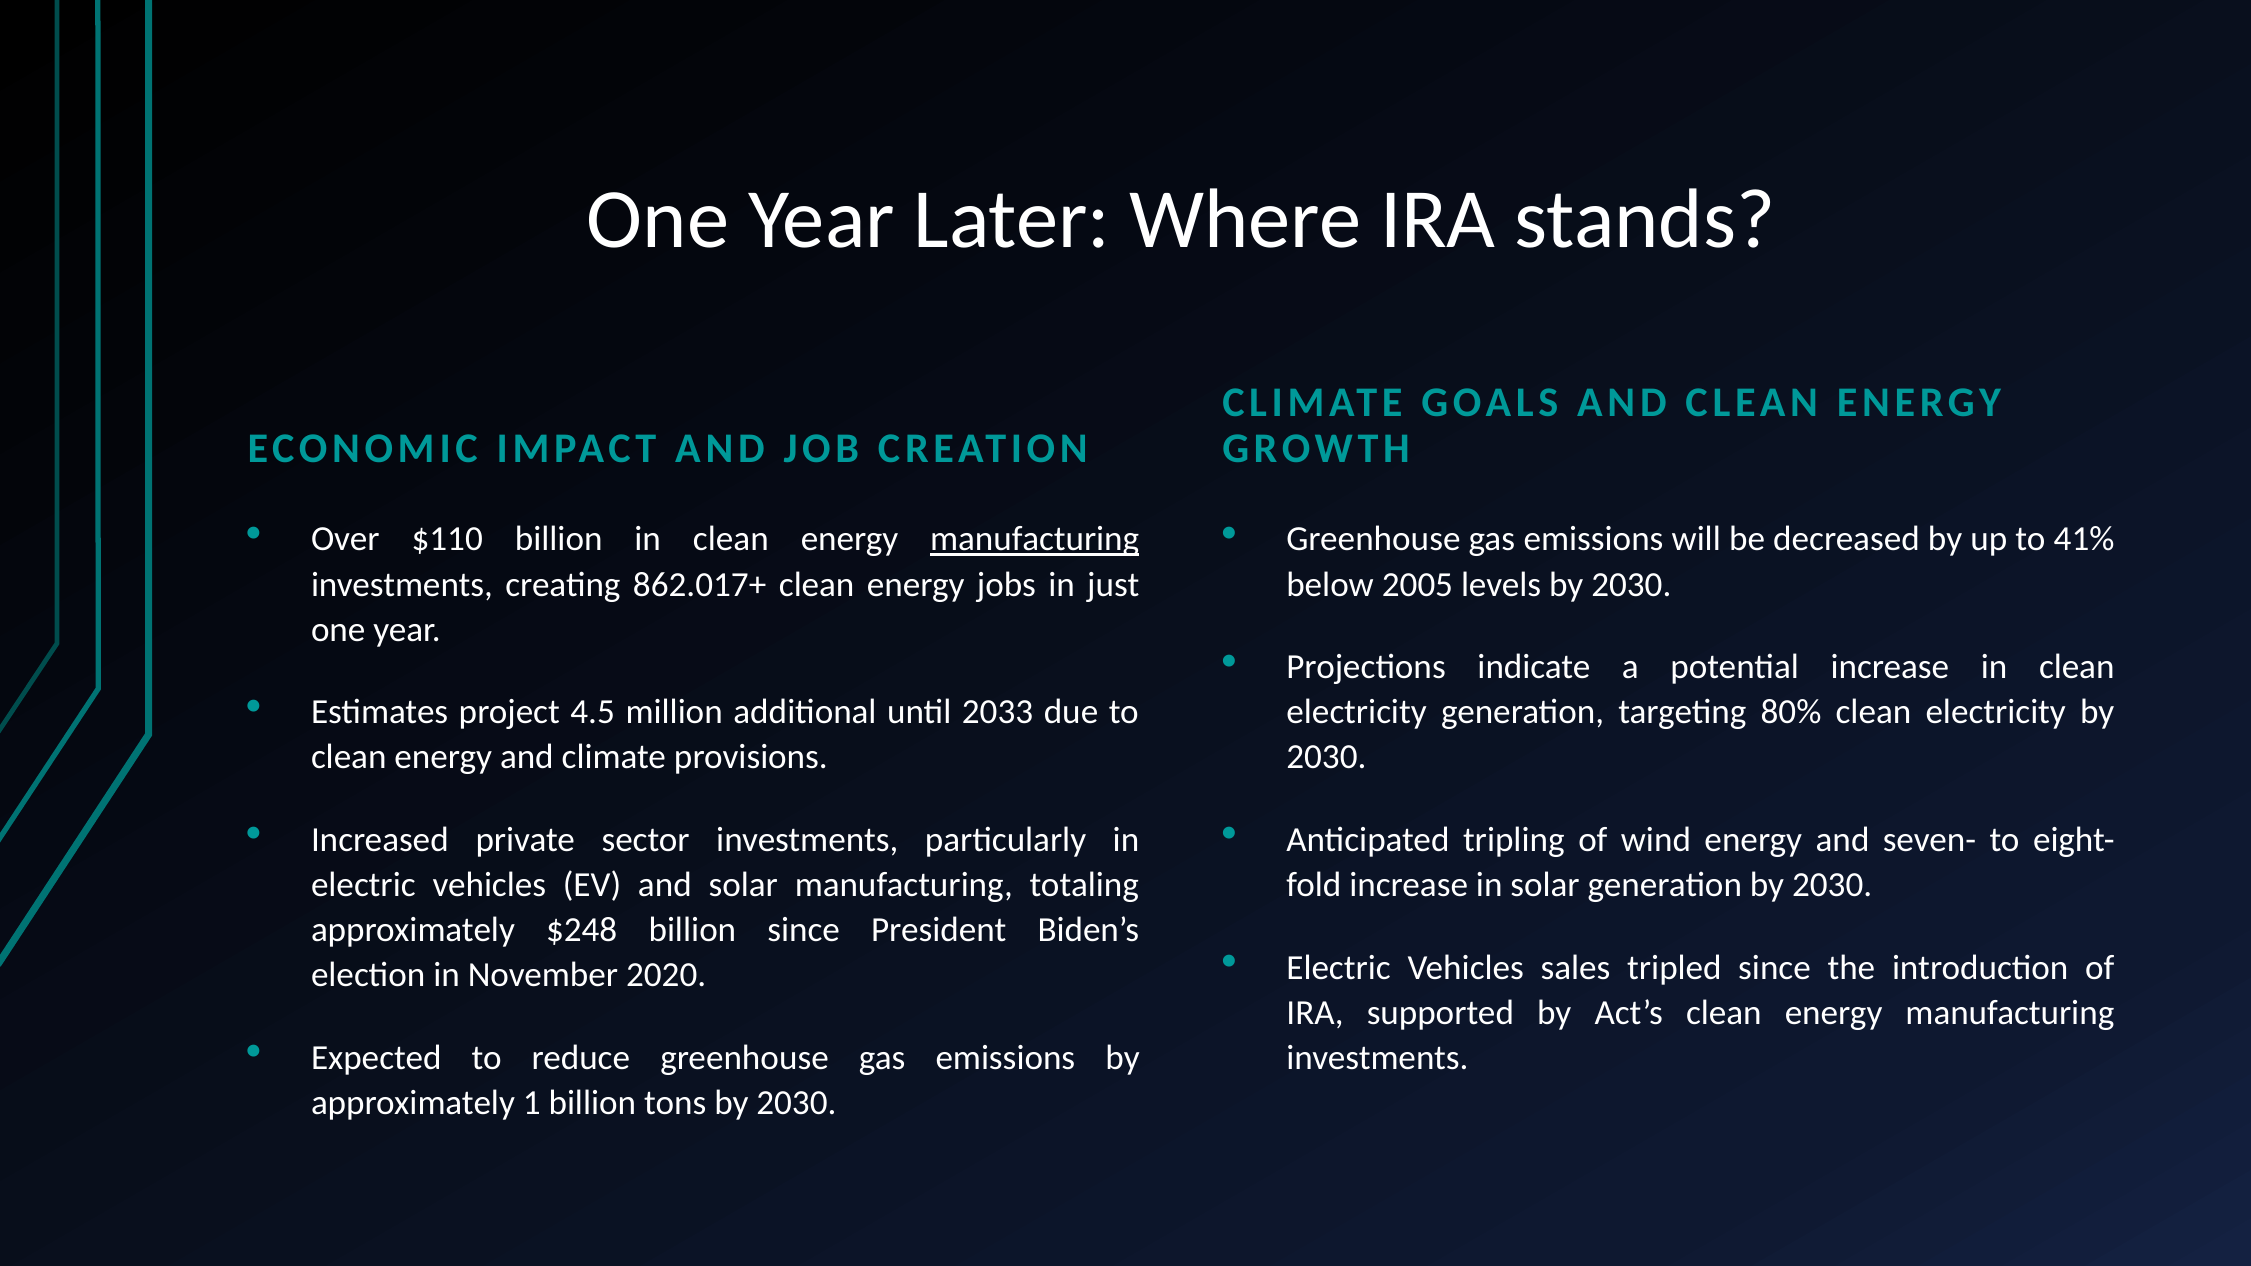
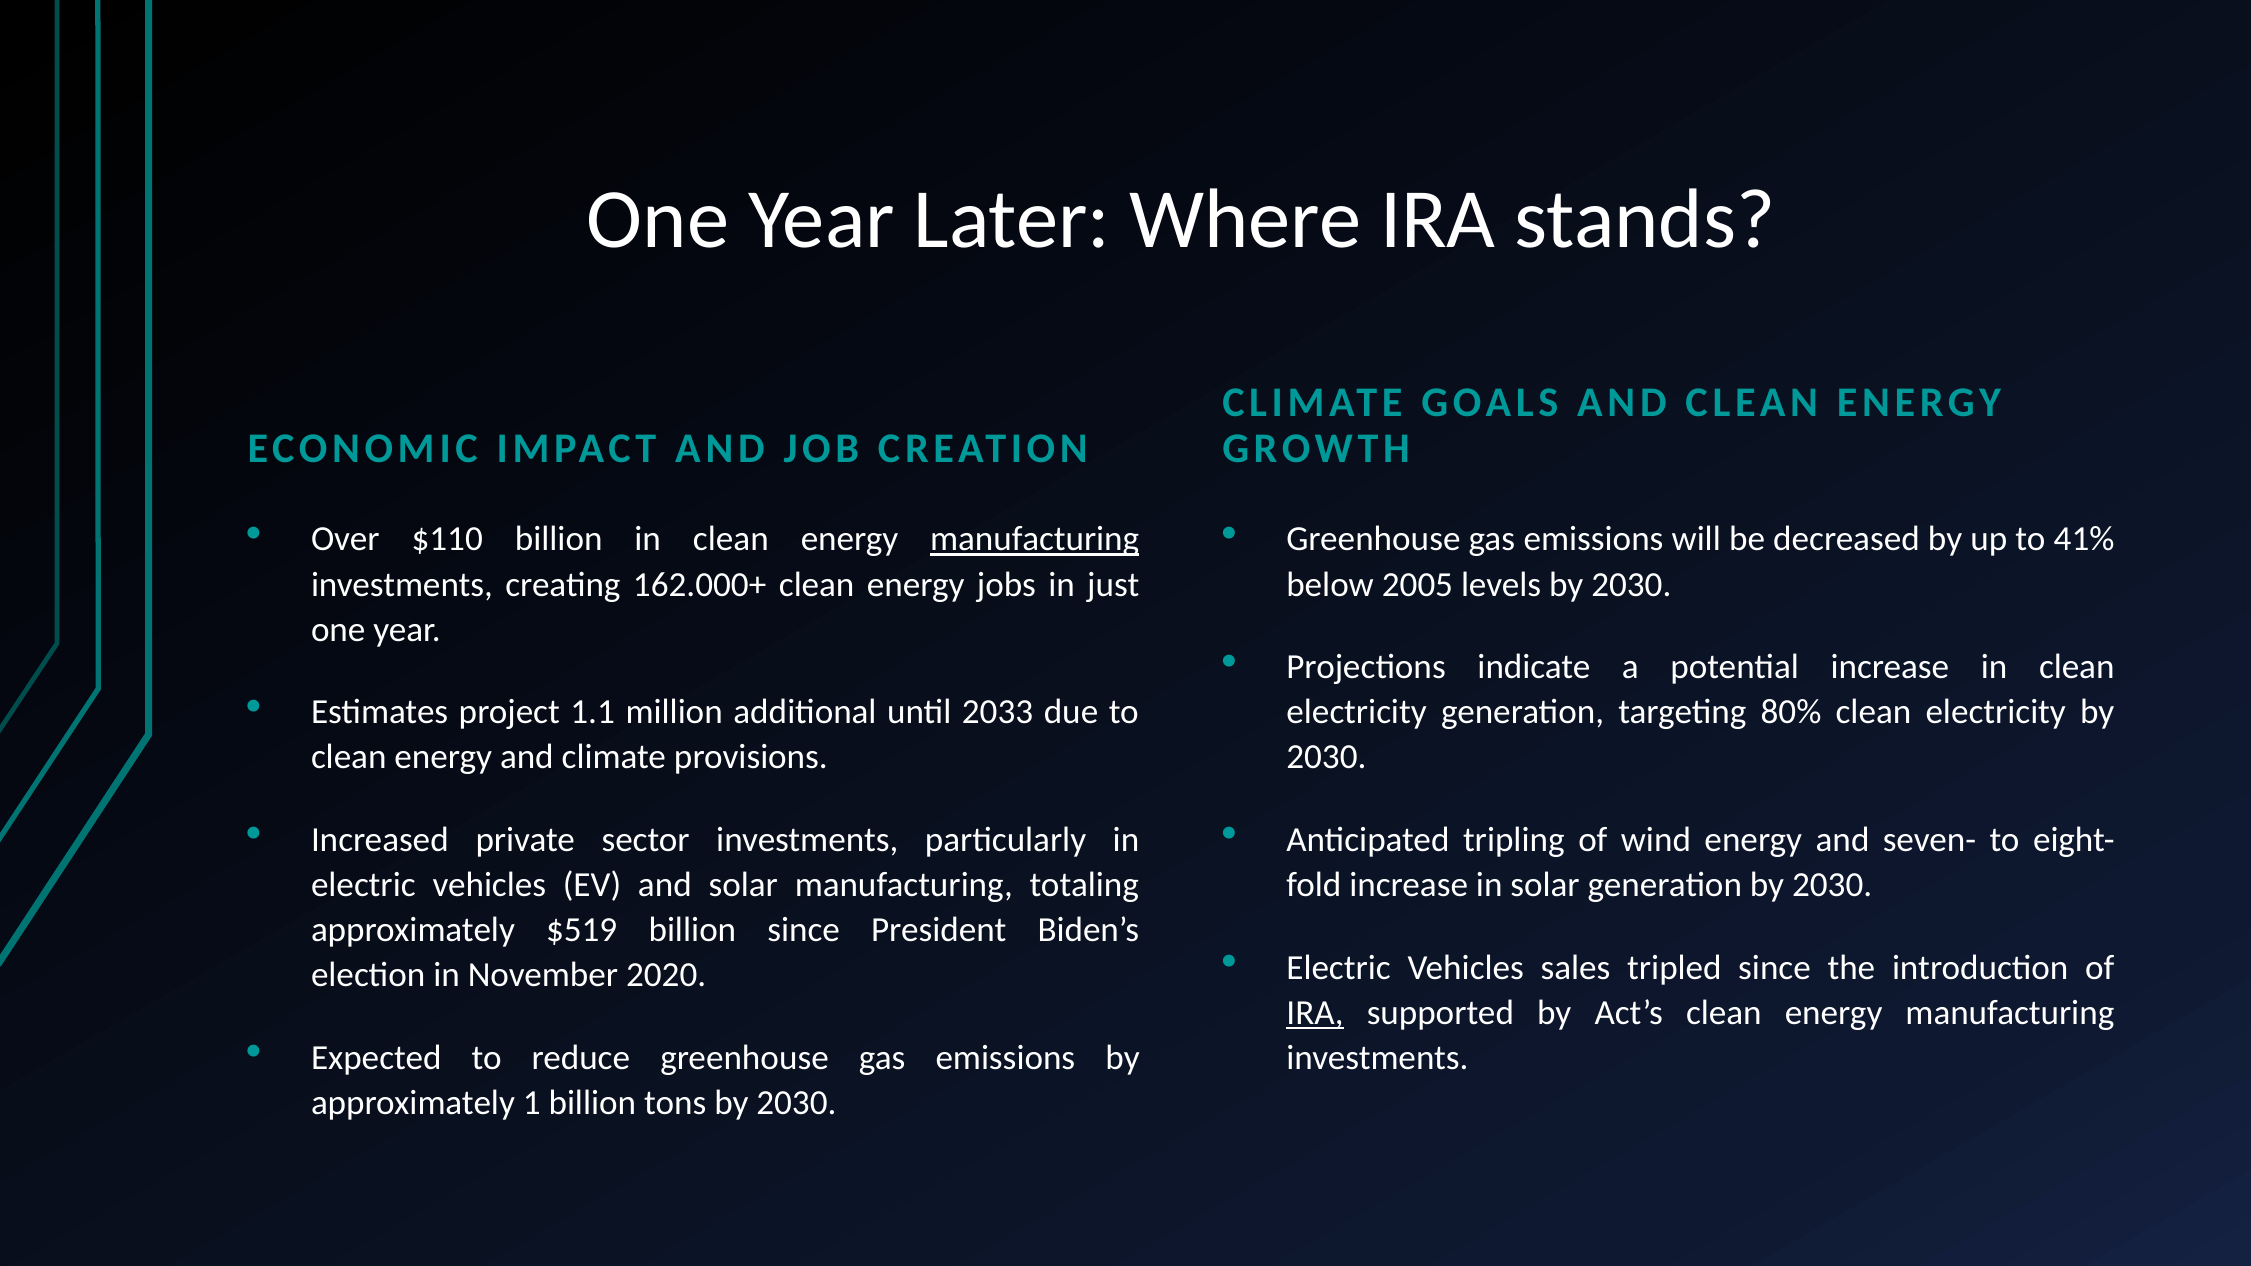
862.017+: 862.017+ -> 162.000+ (700, 585)
4.5: 4.5 -> 1.1 (593, 713)
$248: $248 -> $519 (582, 931)
IRA underline: none -> present (1315, 1013)
